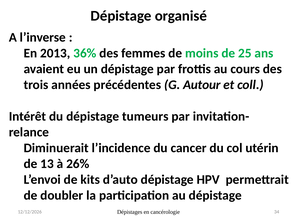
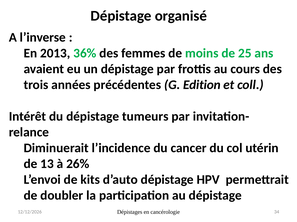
Autour: Autour -> Edition (202, 85)
